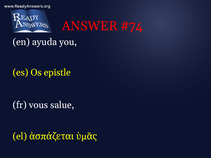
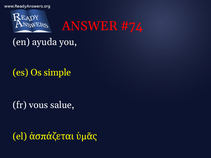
epistle: epistle -> simple (57, 73)
